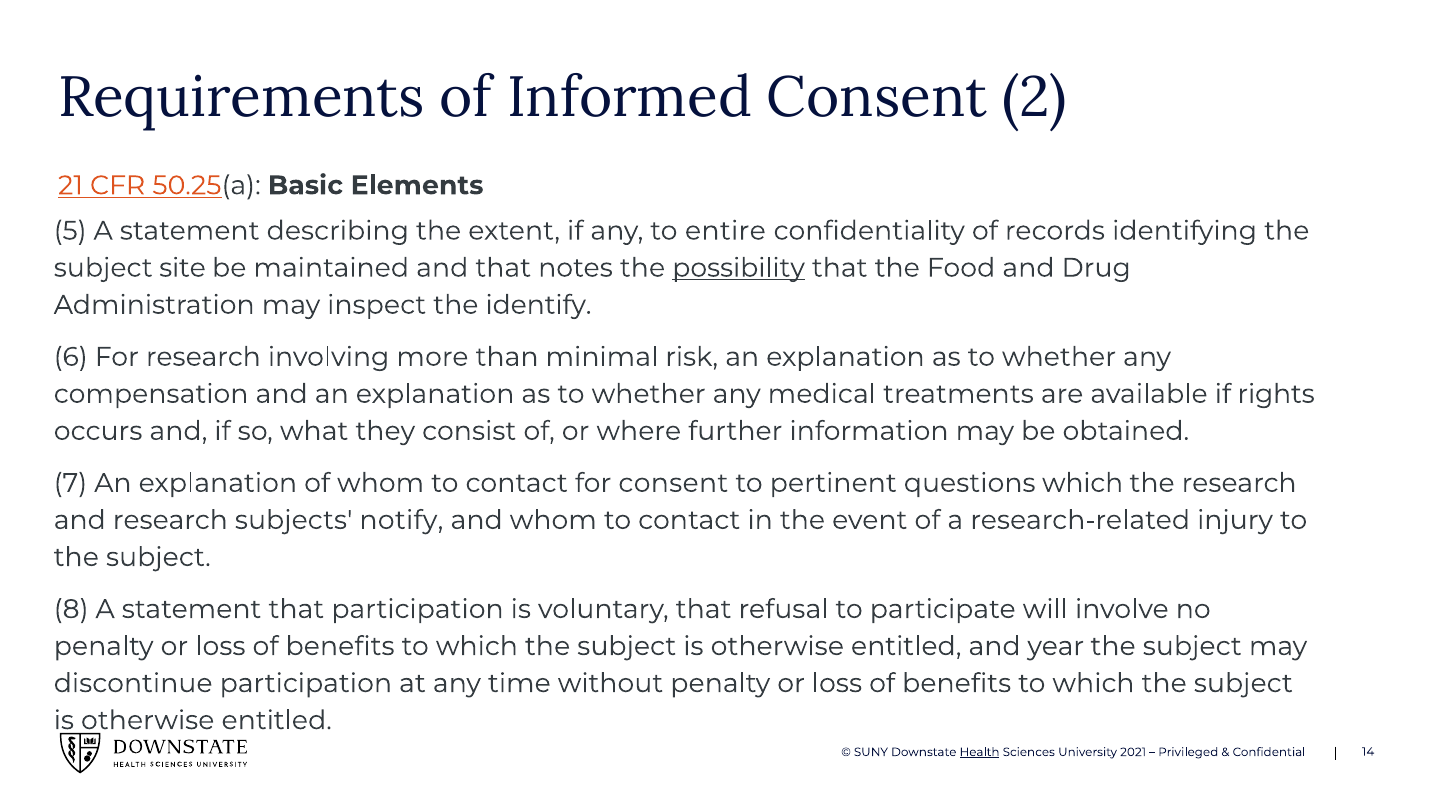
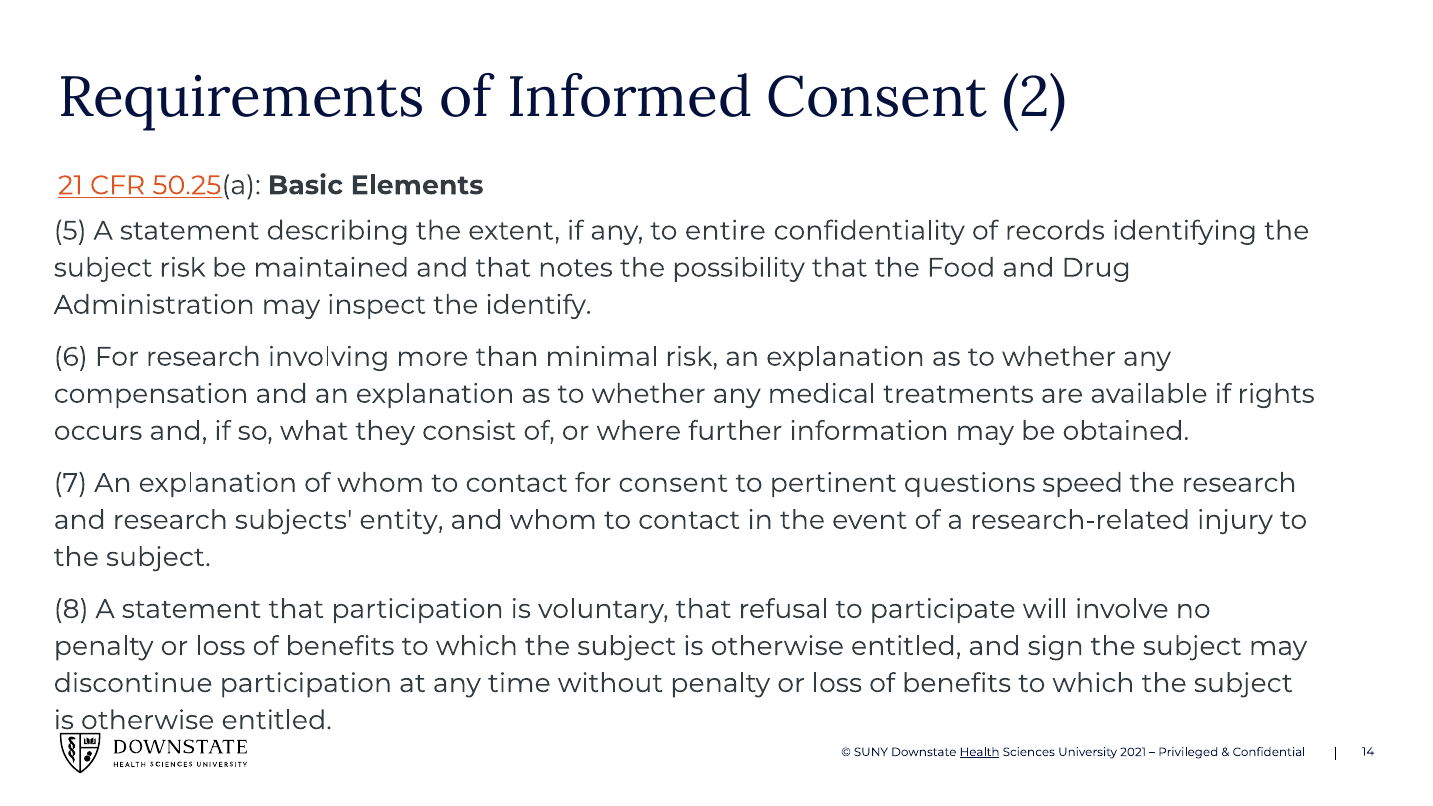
subject site: site -> risk (183, 268)
possibility underline: present -> none (739, 268)
questions which: which -> speed (1083, 483)
notify: notify -> entity (401, 520)
year: year -> sign (1056, 646)
